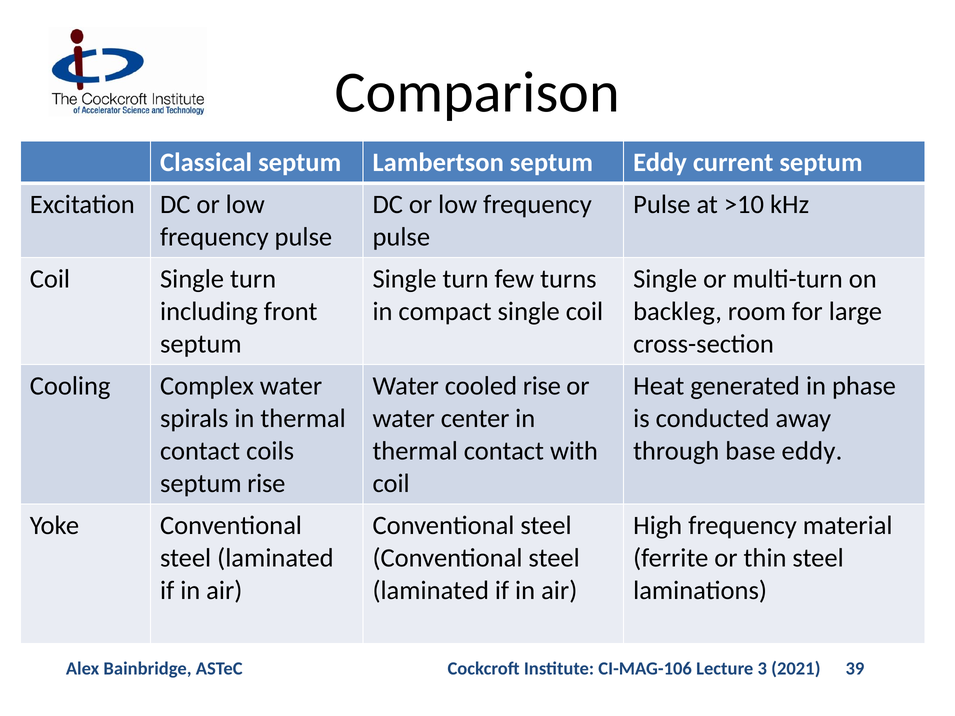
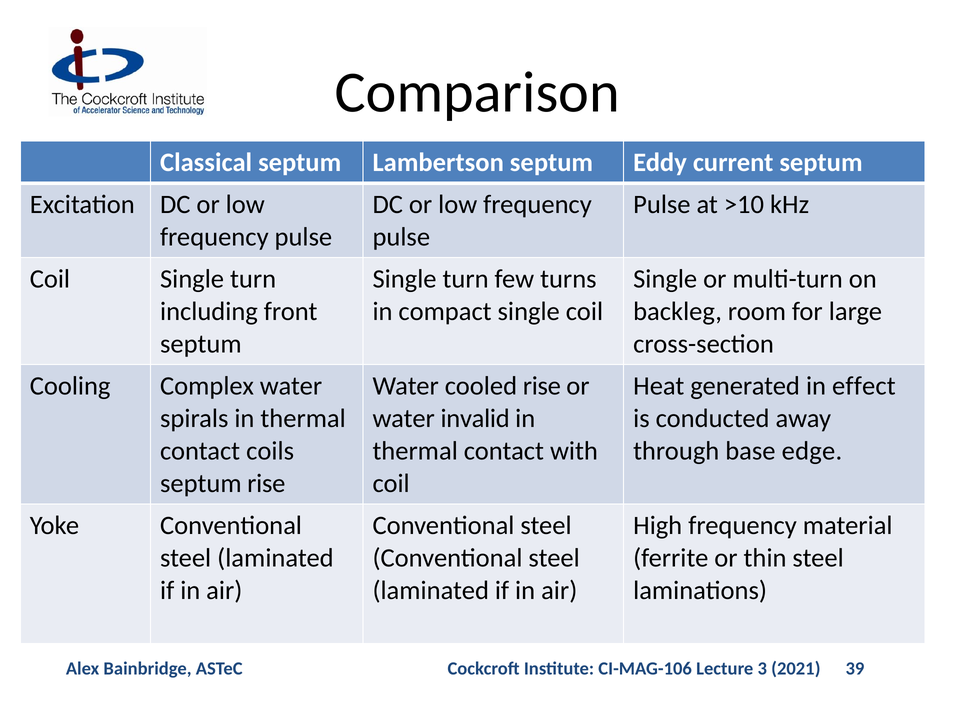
phase: phase -> effect (864, 386)
center: center -> invalid (475, 419)
base eddy: eddy -> edge (812, 451)
